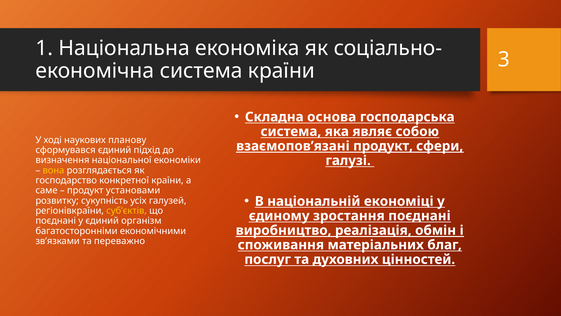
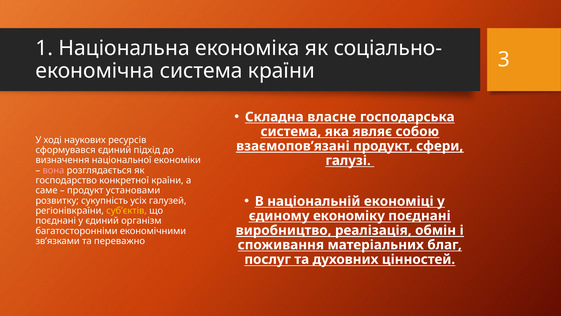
основа: основа -> власне (332, 117)
планову: планову -> ресурсів (127, 140)
вона colour: yellow -> pink (53, 170)
зростання: зростання -> економіку (349, 216)
